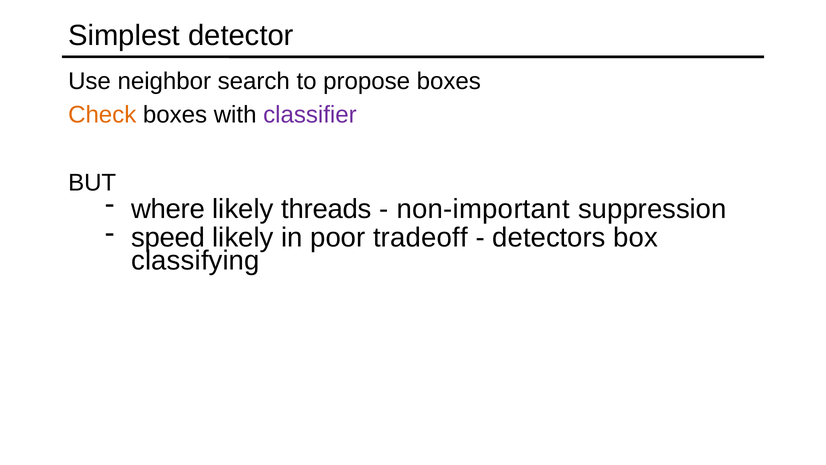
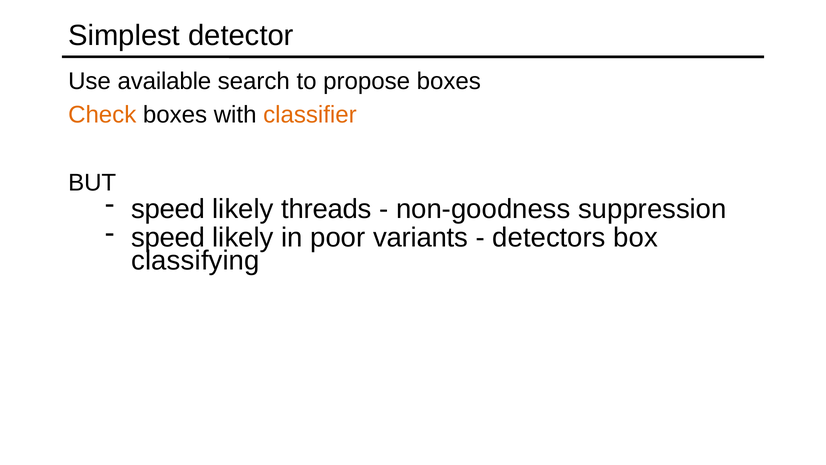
neighbor: neighbor -> available (164, 81)
classifier colour: purple -> orange (310, 115)
where: where -> speed (168, 209)
non-important: non-important -> non-goodness (483, 209)
tradeoff: tradeoff -> variants (421, 238)
